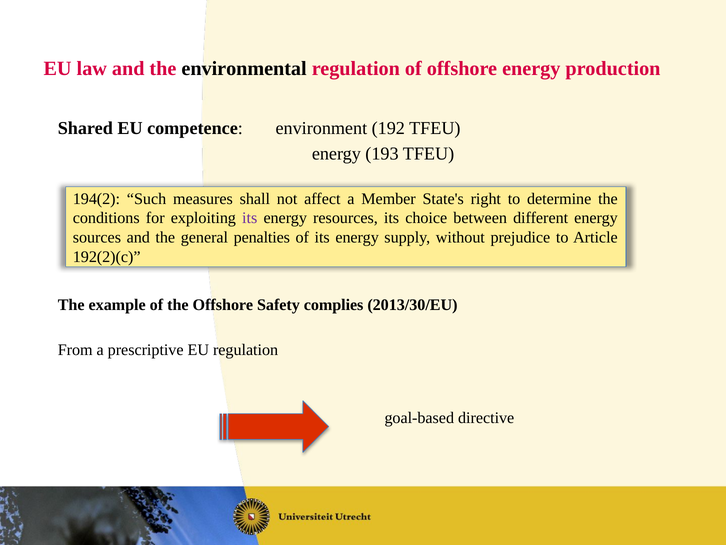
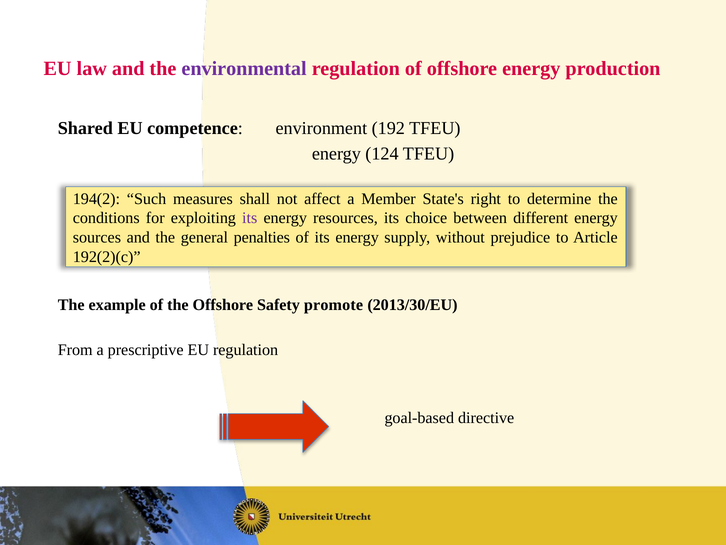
environmental colour: black -> purple (244, 69)
193: 193 -> 124 (382, 154)
complies: complies -> promote (334, 304)
